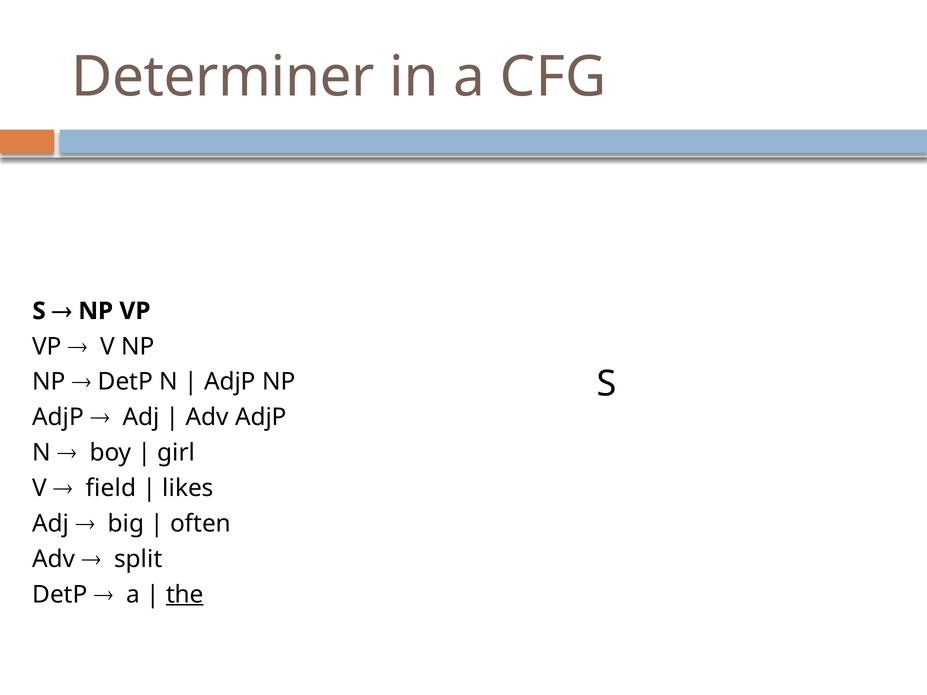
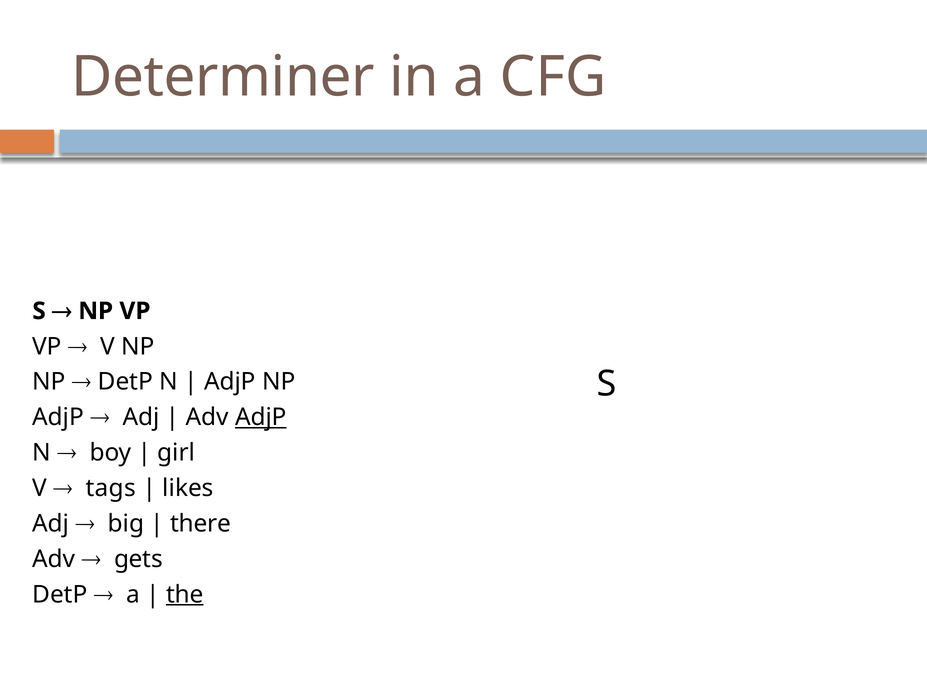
AdjP underline: none -> present (261, 417)
field: field -> tags (111, 488)
often: often -> there (201, 524)
split: split -> gets (138, 559)
